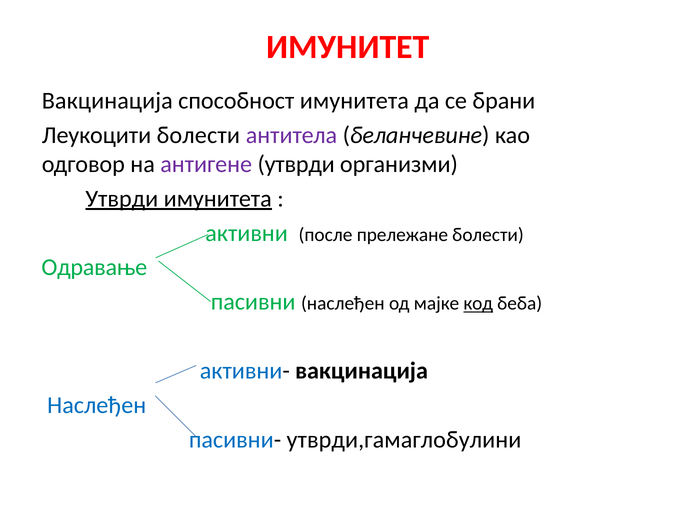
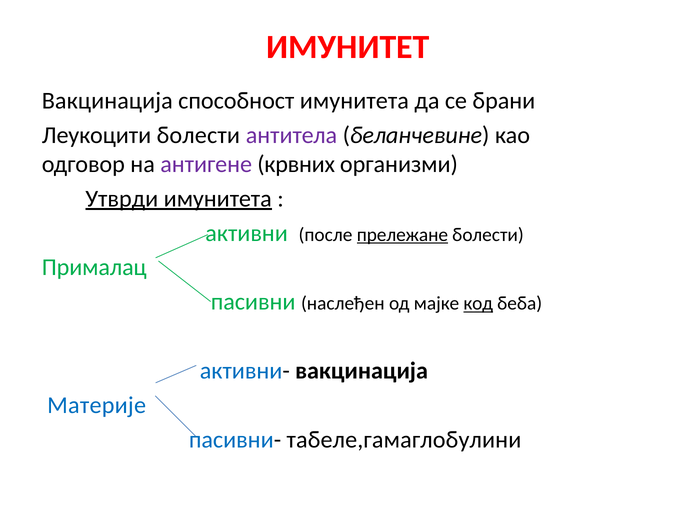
антигене утврди: утврди -> крвних (296, 164)
прележане underline: none -> present (402, 235)
Одравање: Одравање -> Прималац (94, 268)
Наслеђен: Наслеђен -> Материје (97, 405)
утврди,гамаглобулини: утврди,гамаглобулини -> табеле,гамаглобулини (404, 440)
